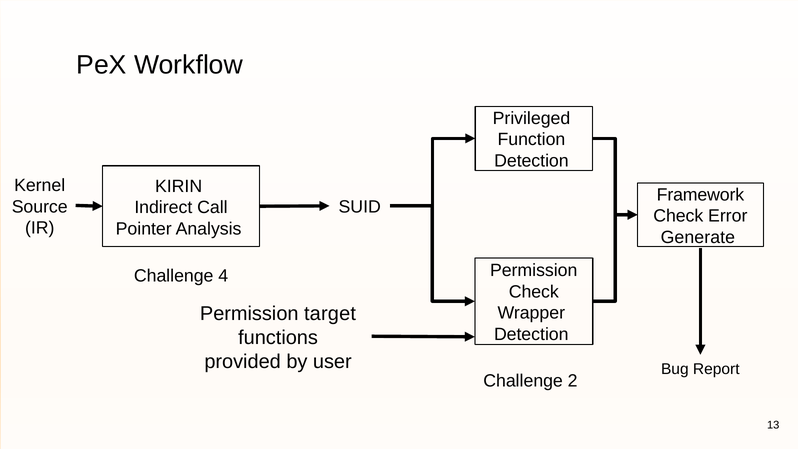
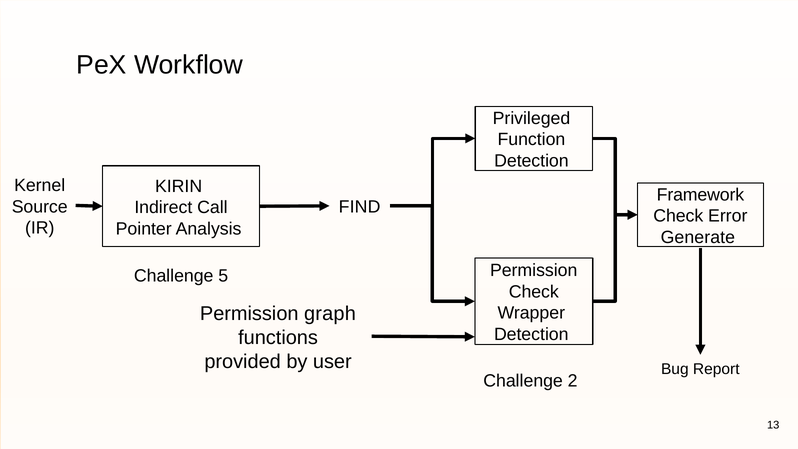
SUID: SUID -> FIND (360, 207)
4: 4 -> 5 (223, 276)
target: target -> graph (330, 314)
